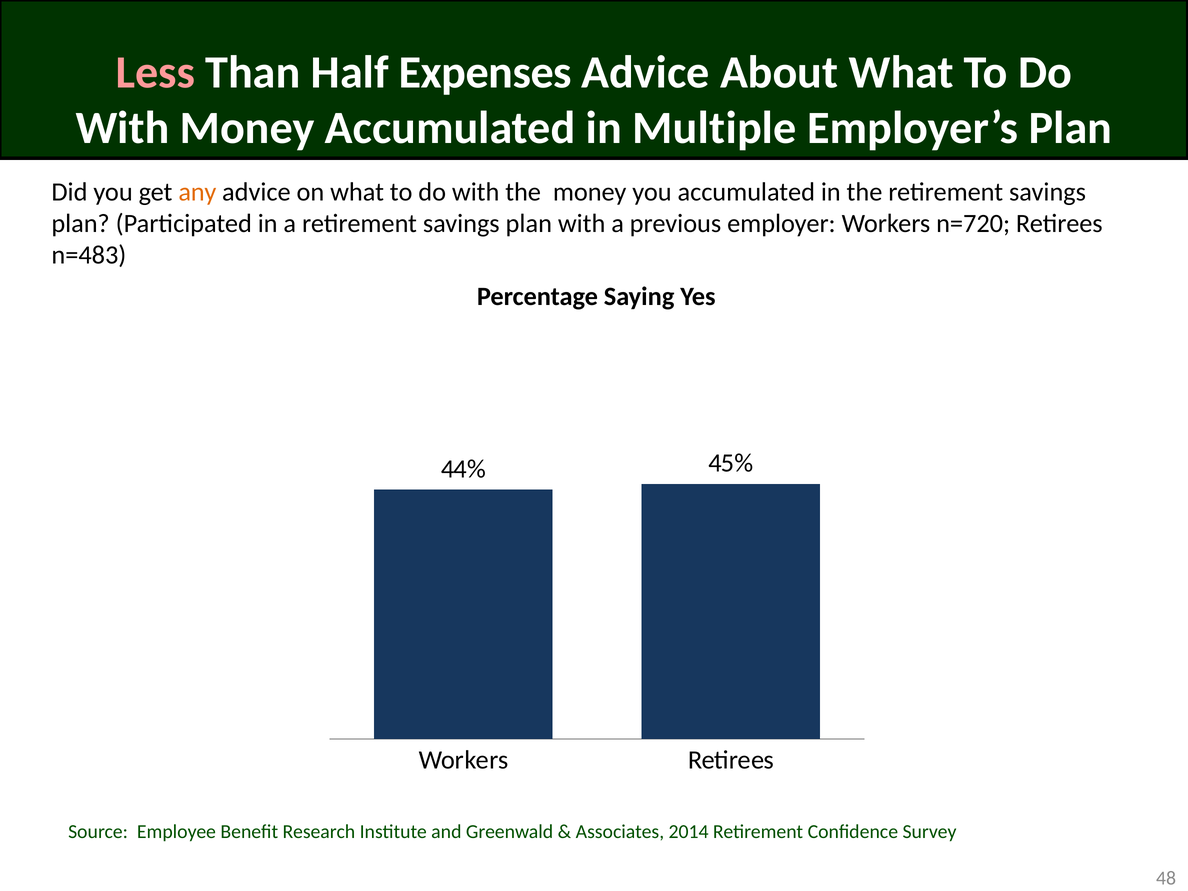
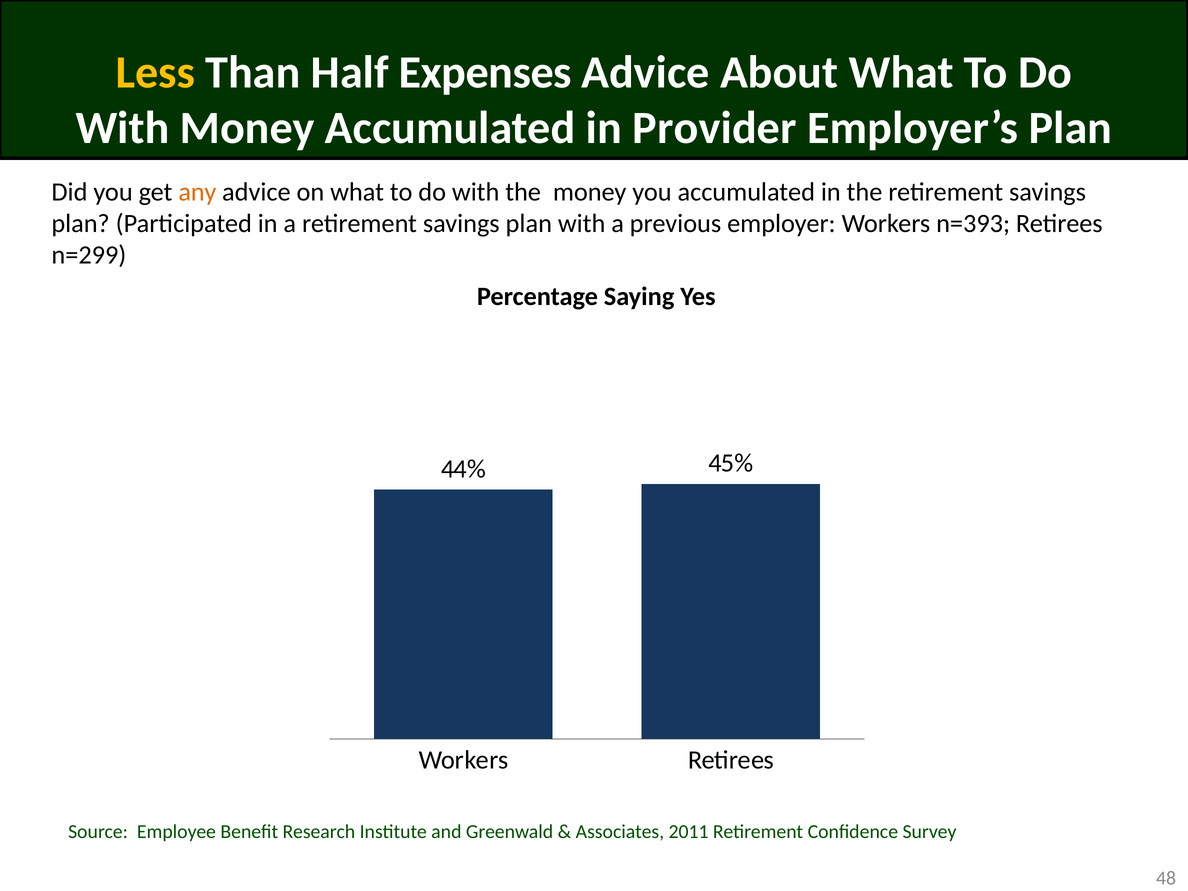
Less colour: pink -> yellow (155, 72)
Multiple: Multiple -> Provider (715, 128)
n=720: n=720 -> n=393 (973, 224)
n=483: n=483 -> n=299 (89, 255)
2014: 2014 -> 2011 (689, 831)
